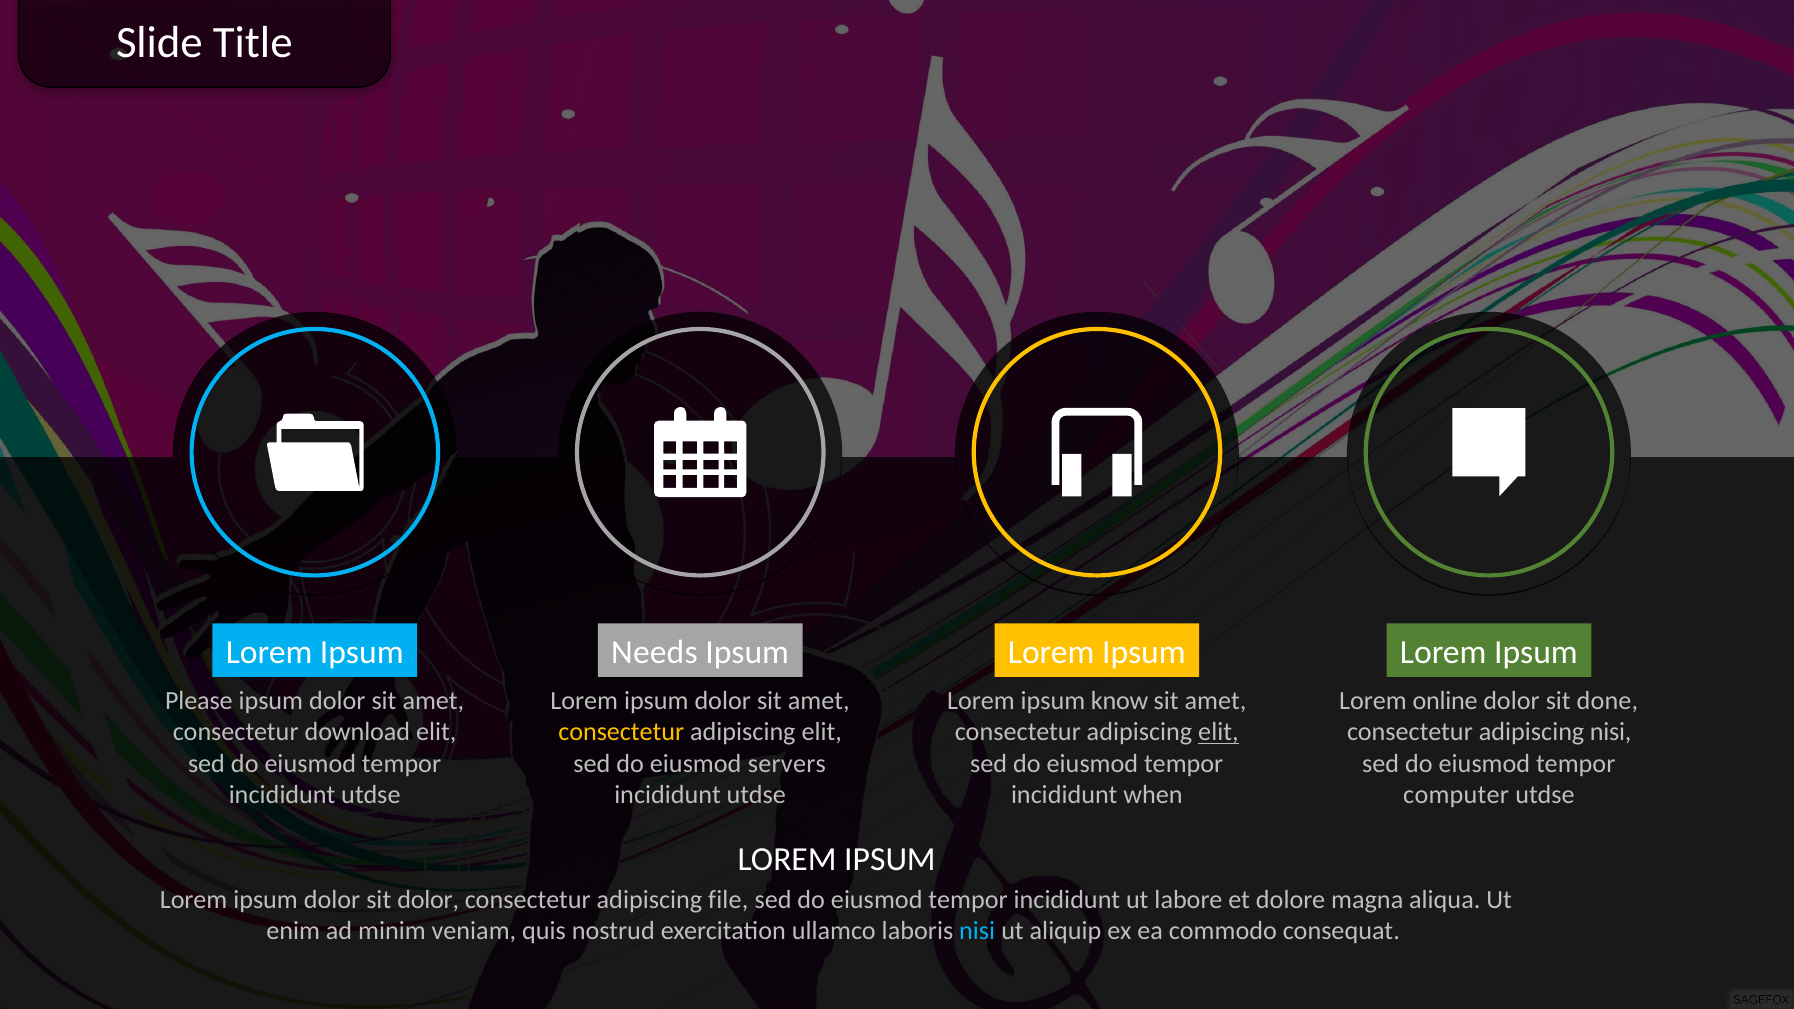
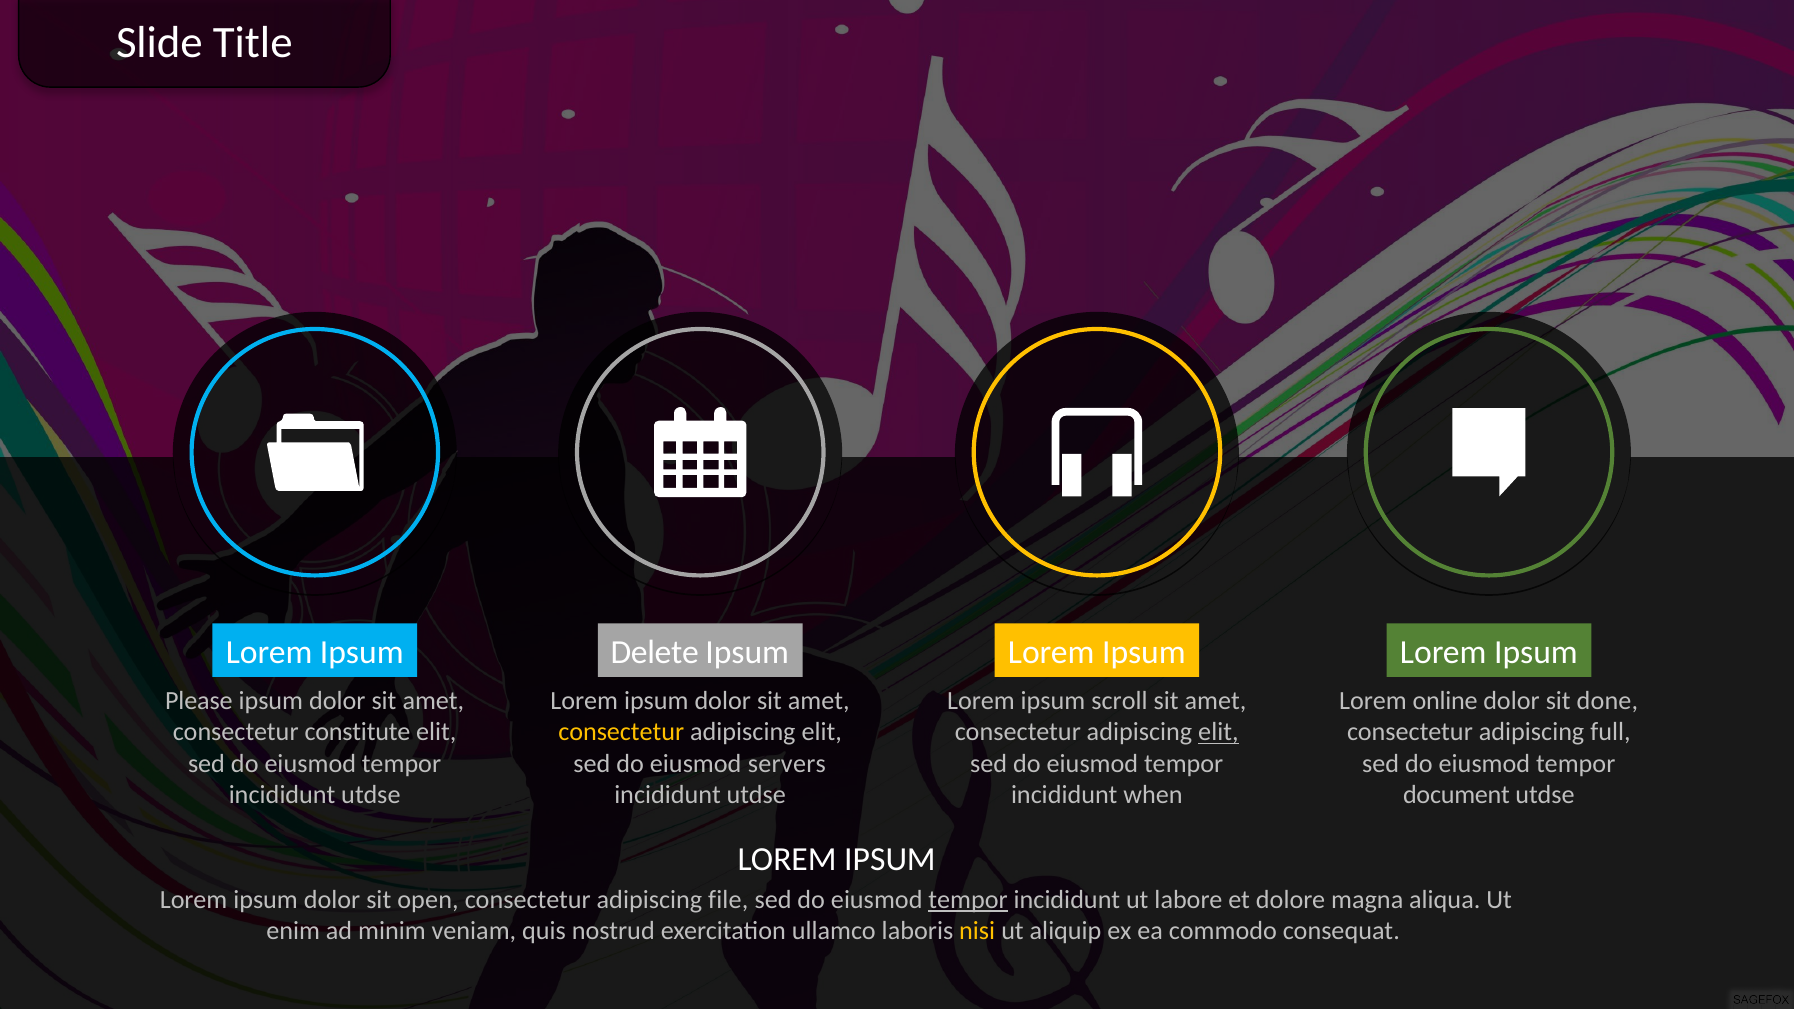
Needs: Needs -> Delete (655, 653)
know: know -> scroll (1119, 701)
download: download -> constitute (357, 732)
adipiscing nisi: nisi -> full (1610, 732)
computer: computer -> document (1456, 795)
sit dolor: dolor -> open (428, 900)
tempor underline: none -> present (968, 900)
nisi colour: light blue -> yellow (977, 931)
